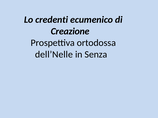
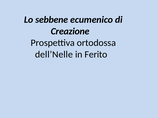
credenti: credenti -> sebbene (52, 20)
Senza: Senza -> Ferito (96, 55)
